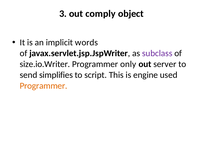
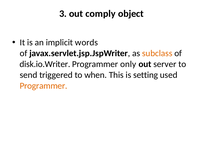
subclass colour: purple -> orange (157, 53)
size.io.Writer: size.io.Writer -> disk.io.Writer (45, 64)
simplifies: simplifies -> triggered (56, 75)
script: script -> when (96, 75)
engine: engine -> setting (146, 75)
